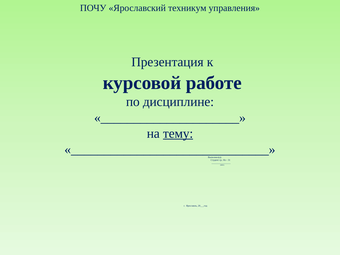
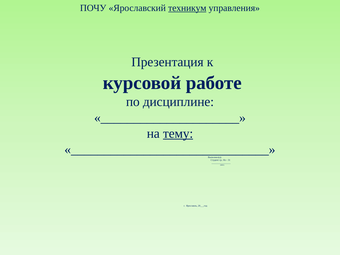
техникум underline: none -> present (187, 8)
